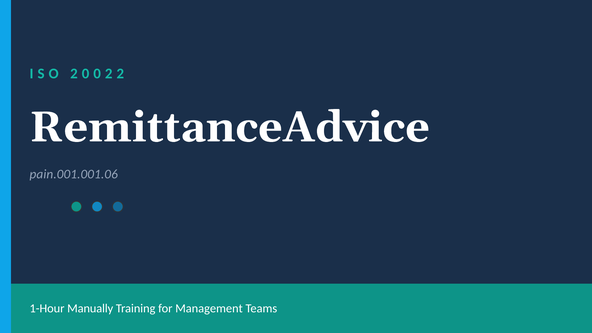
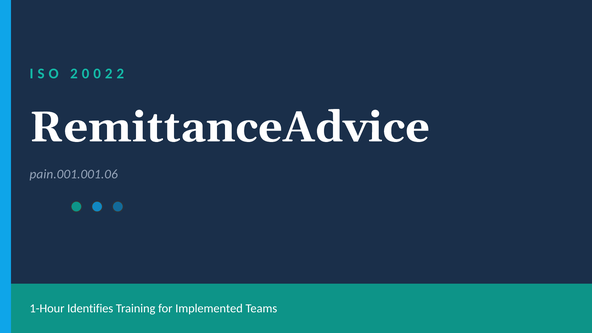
Manually: Manually -> Identifies (90, 308)
Management: Management -> Implemented (209, 308)
